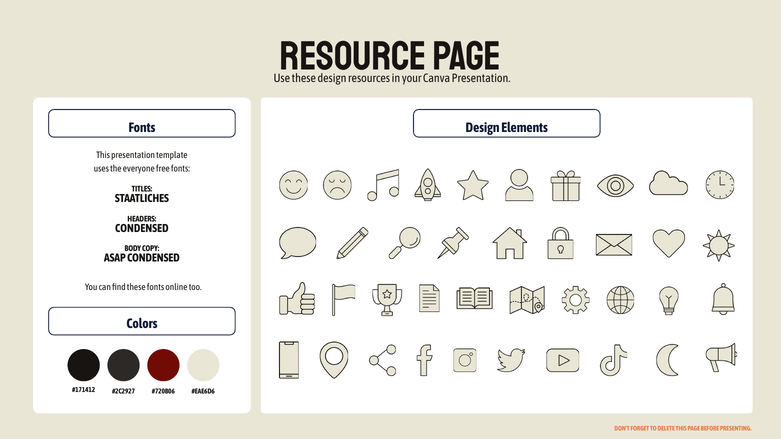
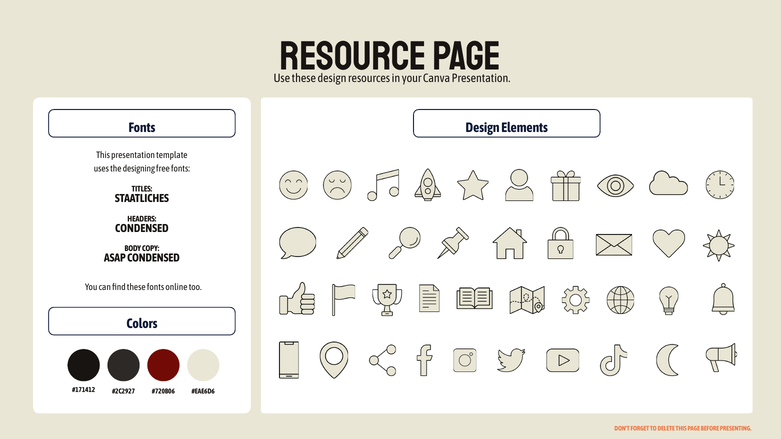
everyone: everyone -> designing (139, 169)
